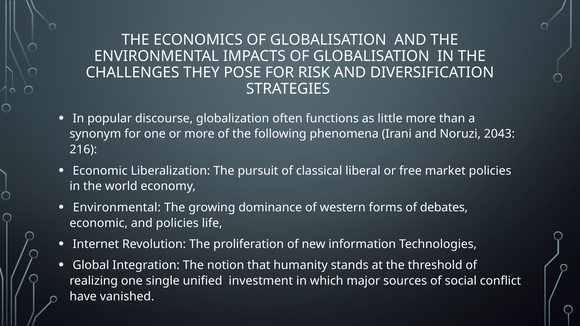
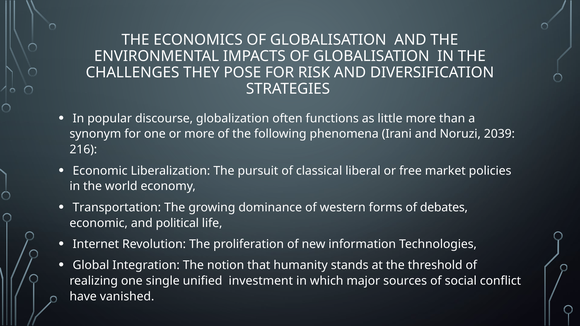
2043: 2043 -> 2039 (499, 134)
Environmental: Environmental -> Transportation (117, 208)
and policies: policies -> political (177, 223)
